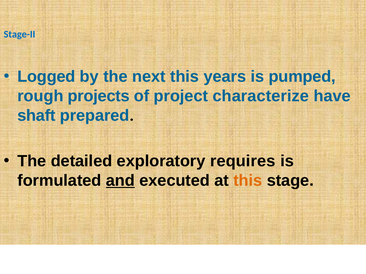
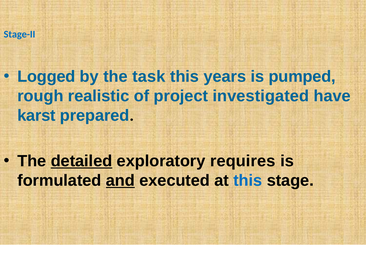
next: next -> task (149, 77)
projects: projects -> realistic (99, 96)
characterize: characterize -> investigated (261, 96)
shaft: shaft -> karst (36, 116)
detailed underline: none -> present (82, 161)
this colour: orange -> blue (248, 181)
